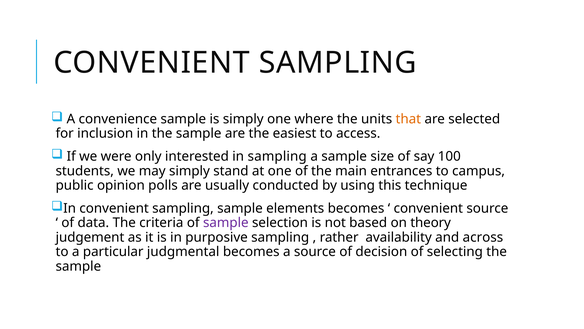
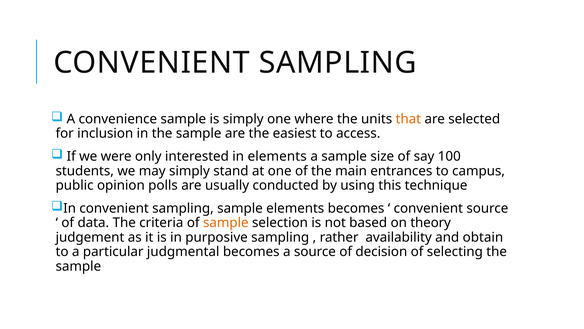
in sampling: sampling -> elements (277, 156)
sample colour: purple -> orange (226, 223)
across: across -> obtain (483, 237)
